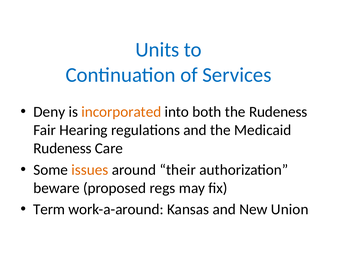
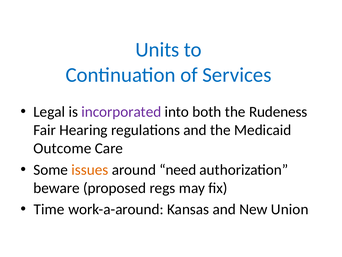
Deny: Deny -> Legal (49, 112)
incorporated colour: orange -> purple (121, 112)
Rudeness: Rudeness -> Outcome (62, 148)
their: their -> need (178, 169)
Term: Term -> Time (49, 209)
